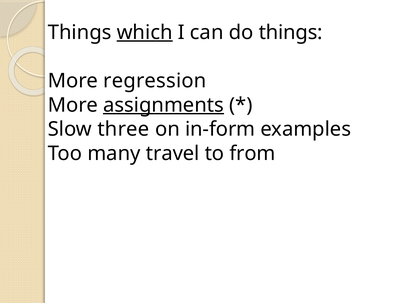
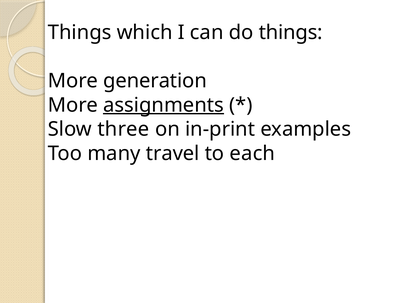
which underline: present -> none (145, 32)
regression: regression -> generation (155, 81)
in-form: in-form -> in-print (220, 130)
from: from -> each (252, 154)
